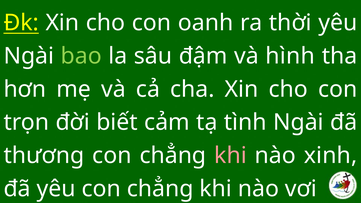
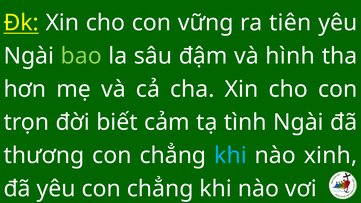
oanh: oanh -> vững (206, 23)
thời: thời -> tiên (290, 23)
khi colour: pink -> light blue (230, 156)
